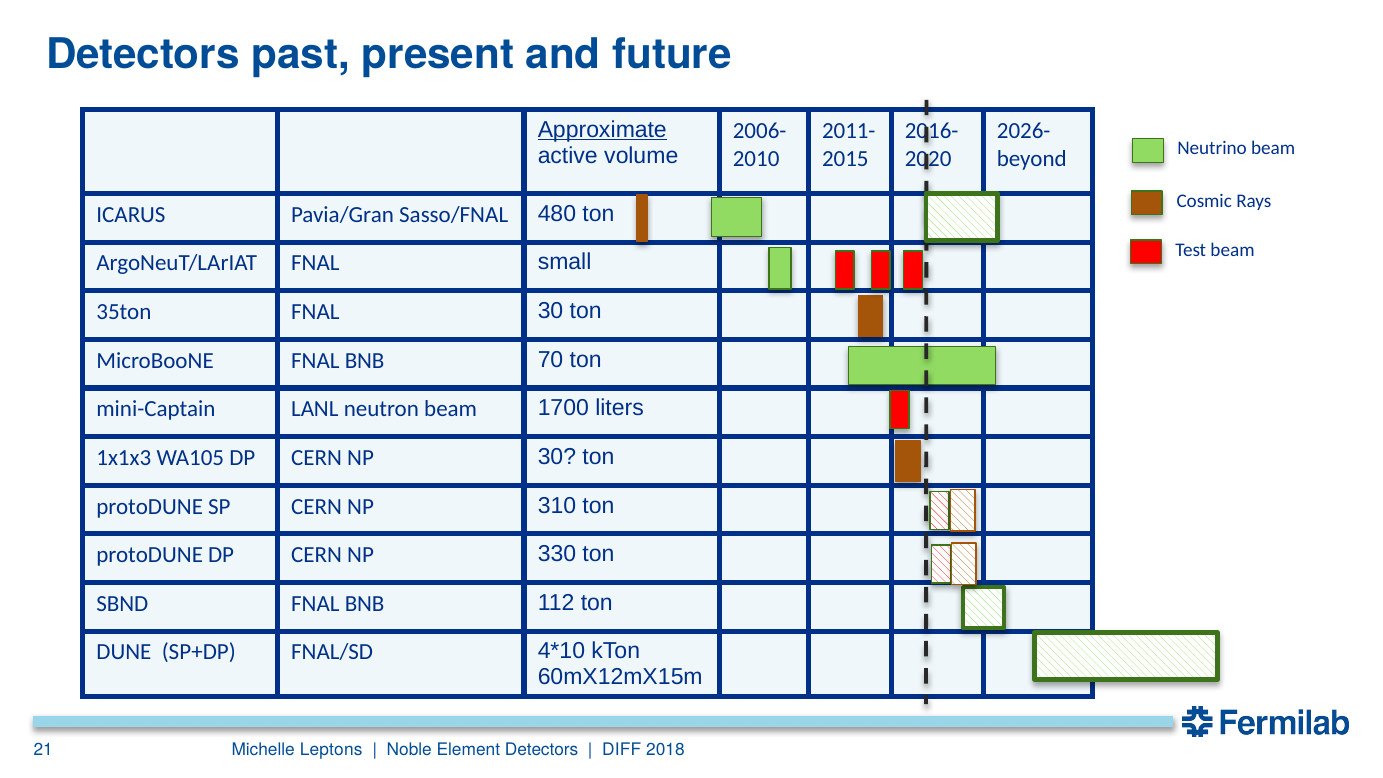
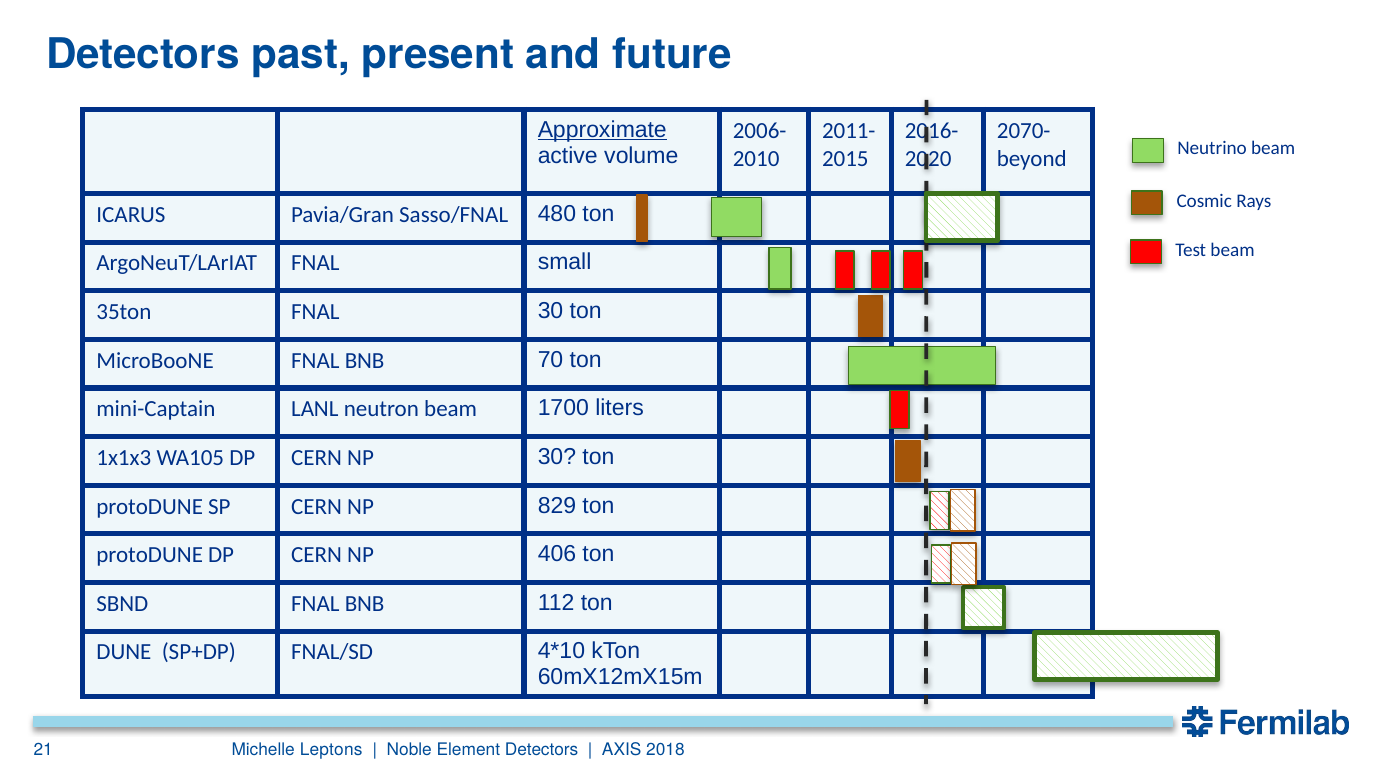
2026-: 2026- -> 2070- (1024, 131)
310: 310 -> 829 (557, 505)
330: 330 -> 406 (557, 554)
DIFF: DIFF -> AXIS (622, 749)
